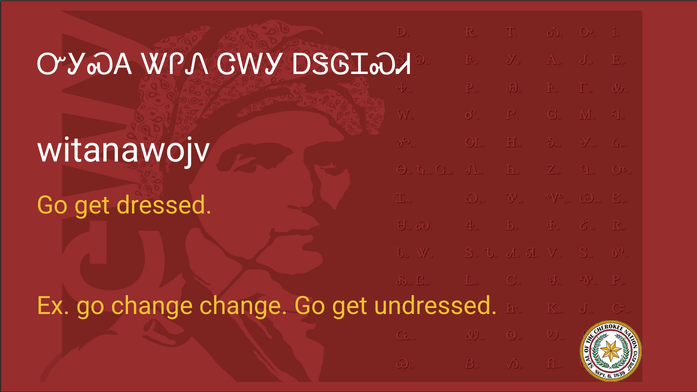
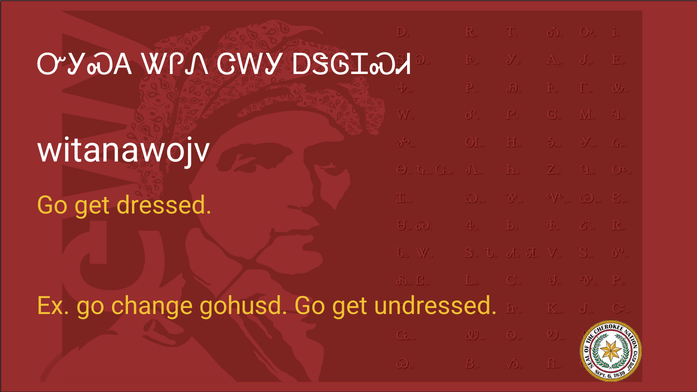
change change: change -> gohusd (244, 306)
